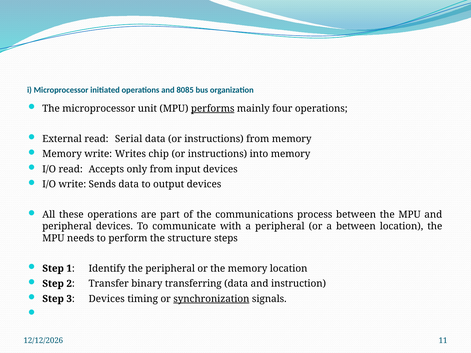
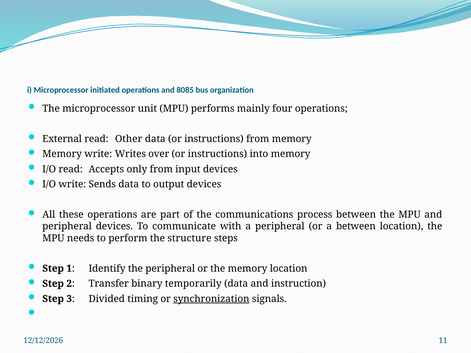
performs underline: present -> none (213, 109)
Serial: Serial -> Other (129, 139)
chip: chip -> over (159, 154)
transferring: transferring -> temporarily (193, 284)
3 Devices: Devices -> Divided (107, 299)
